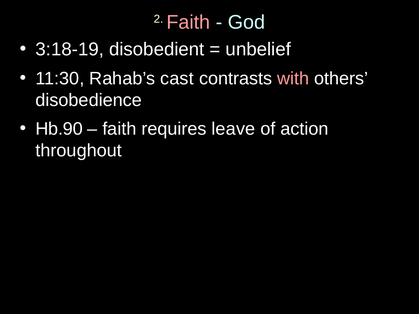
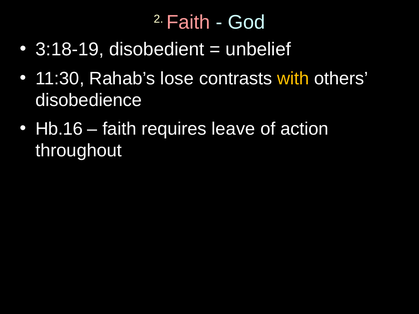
cast: cast -> lose (177, 79)
with colour: pink -> yellow (293, 79)
Hb.90: Hb.90 -> Hb.16 (59, 129)
